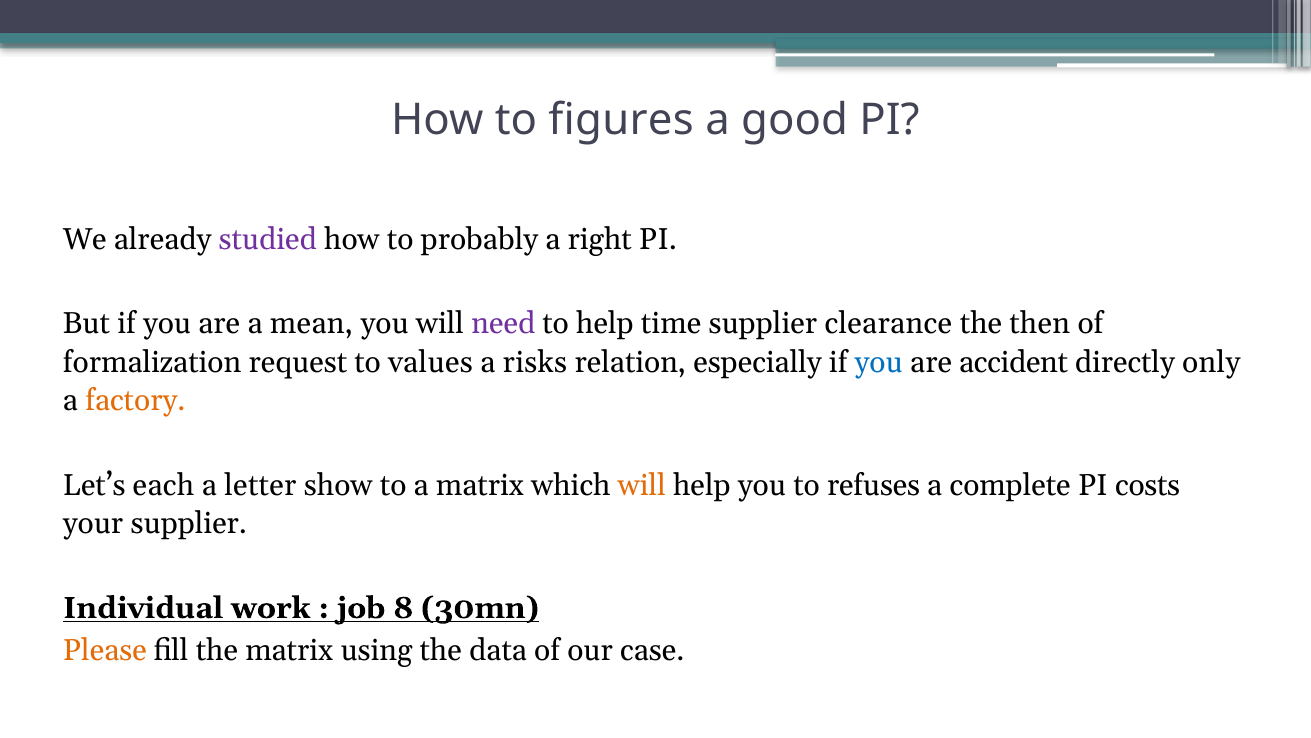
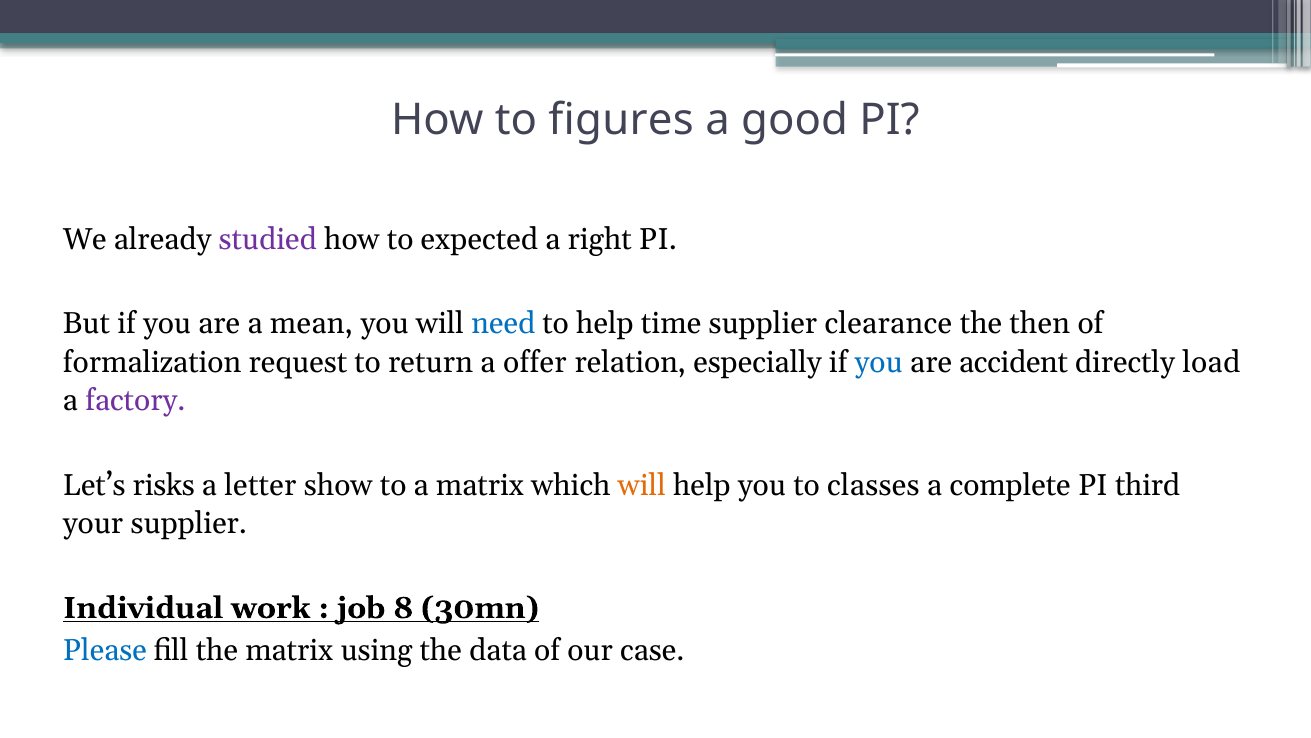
probably: probably -> expected (479, 239)
need colour: purple -> blue (503, 324)
values: values -> return (431, 362)
risks: risks -> offer (535, 362)
only: only -> load (1211, 362)
factory colour: orange -> purple (135, 400)
each: each -> risks (164, 485)
refuses: refuses -> classes (873, 485)
costs: costs -> third (1148, 485)
Please colour: orange -> blue (105, 650)
